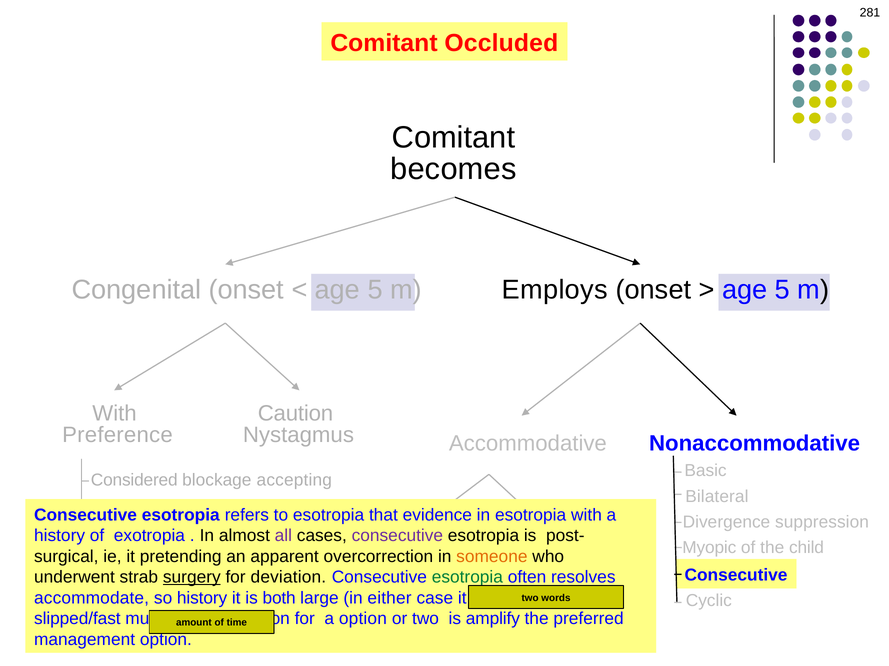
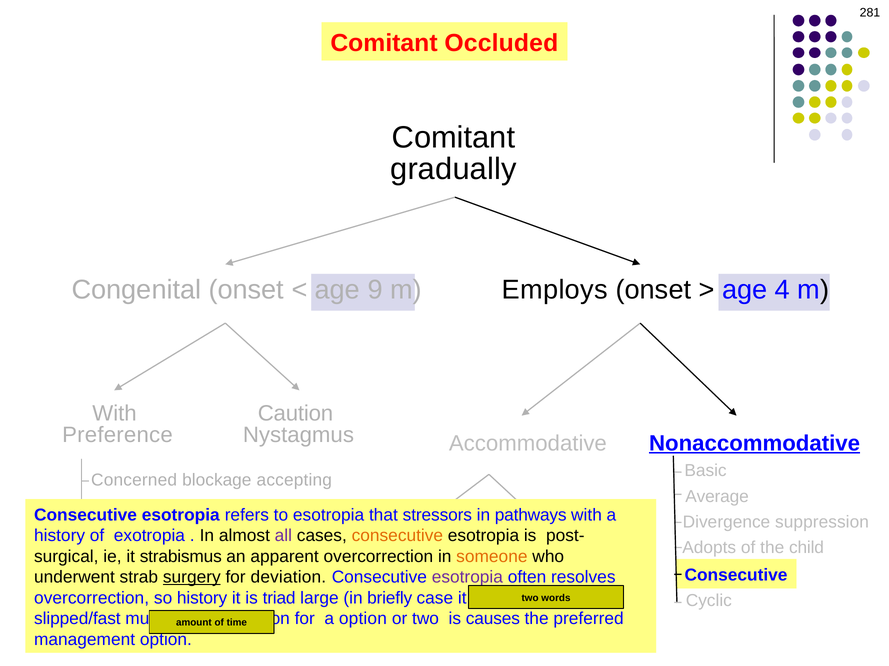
becomes: becomes -> gradually (453, 169)
5: 5 -> 9 (375, 290)
5: 5 -> 4 (783, 290)
Nonaccommodative underline: none -> present (755, 444)
Considered: Considered -> Concerned (134, 481)
Bilateral: Bilateral -> Average (717, 497)
evidence: evidence -> stressors (437, 516)
in esotropia: esotropia -> pathways (531, 516)
consecutive colour: purple -> orange (397, 536)
Myopic: Myopic -> Adopts (709, 548)
pretending: pretending -> strabismus (181, 557)
esotropia colour: green -> purple (467, 578)
accommodate: accommodate -> overcorrection (92, 599)
both: both -> triad (279, 599)
either: either -> briefly (390, 599)
amplify: amplify -> causes (493, 619)
